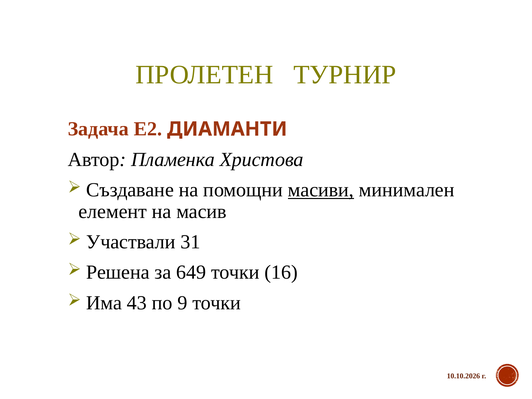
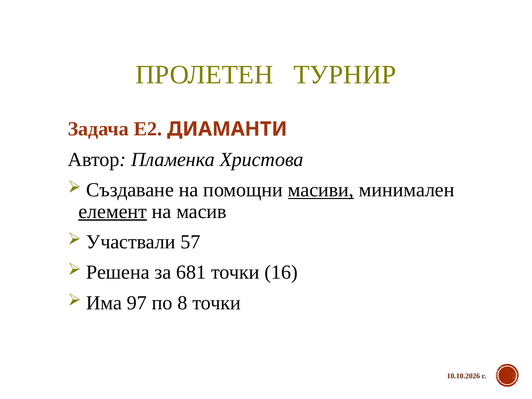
елемент underline: none -> present (113, 211)
31: 31 -> 57 (191, 242)
649: 649 -> 681 (191, 272)
43: 43 -> 97 (137, 303)
9: 9 -> 8 (183, 303)
